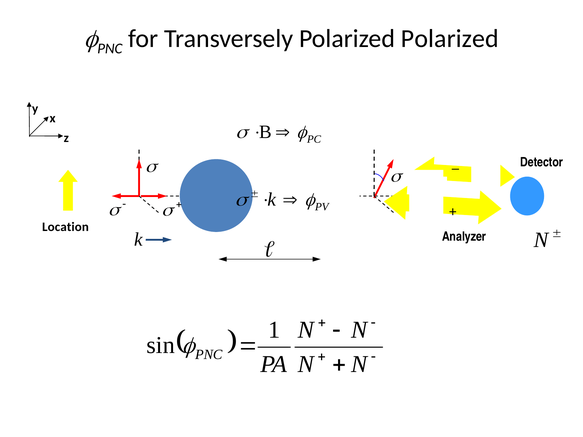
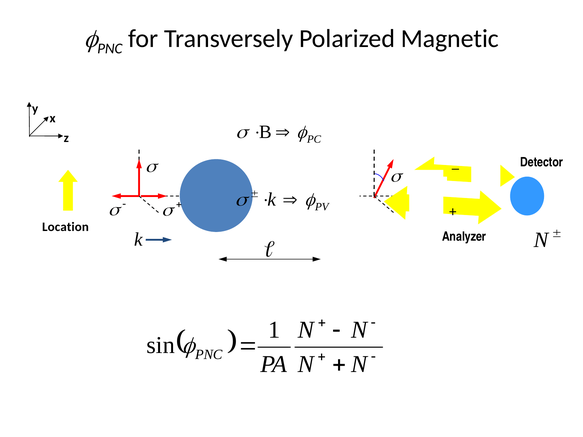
Polarized Polarized: Polarized -> Magnetic (450, 39)
